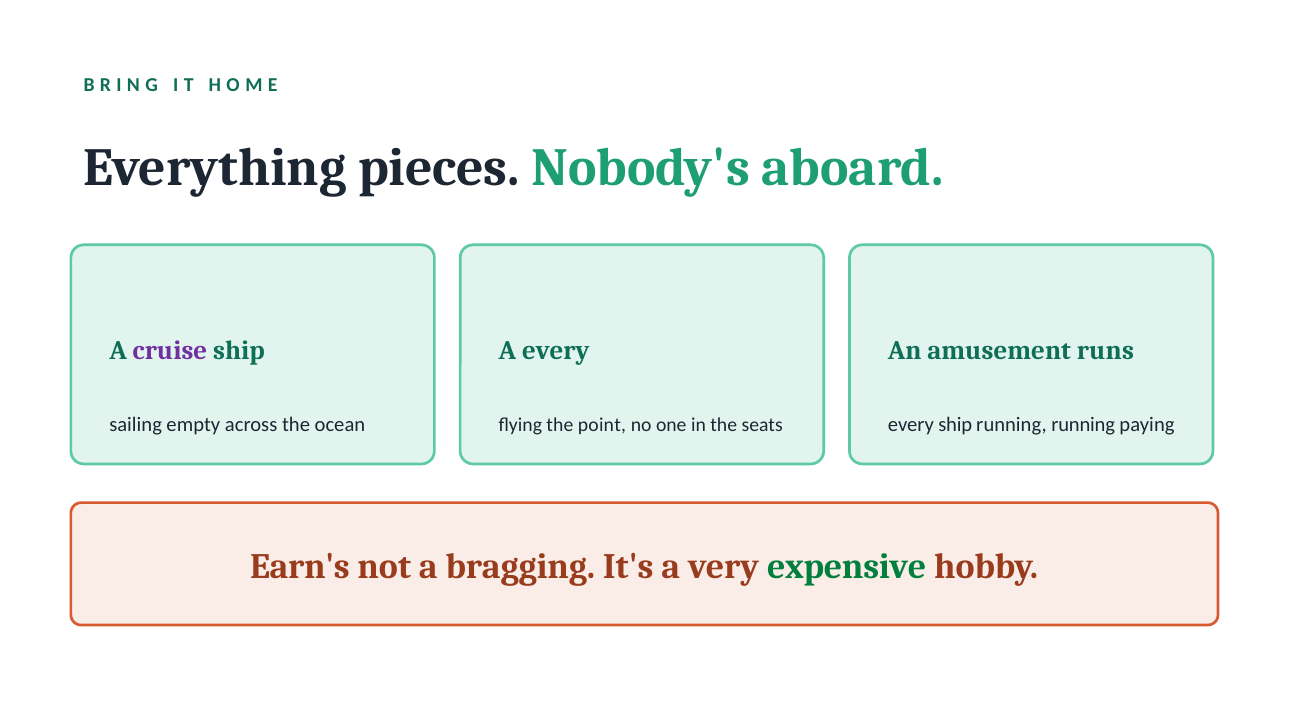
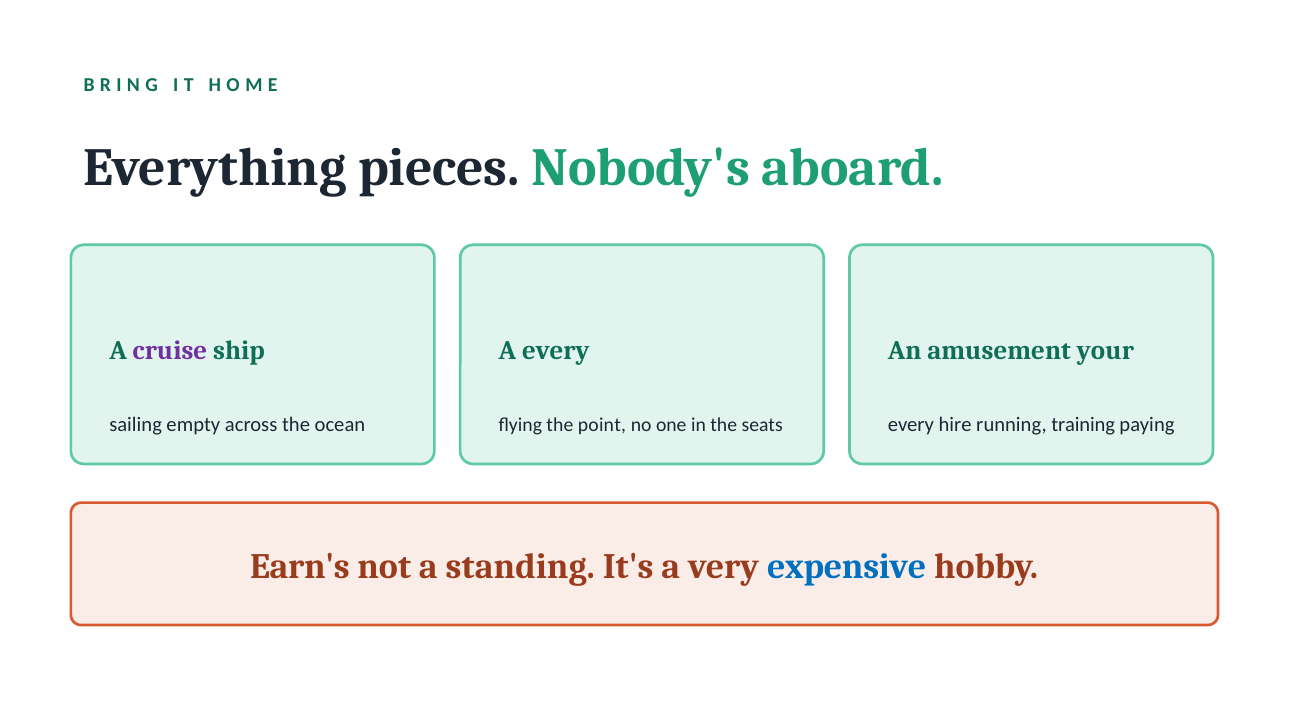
runs: runs -> your (1105, 351)
every ship: ship -> hire (955, 425)
running running: running -> training (1083, 425)
bragging: bragging -> standing (520, 566)
expensive colour: green -> blue (847, 566)
